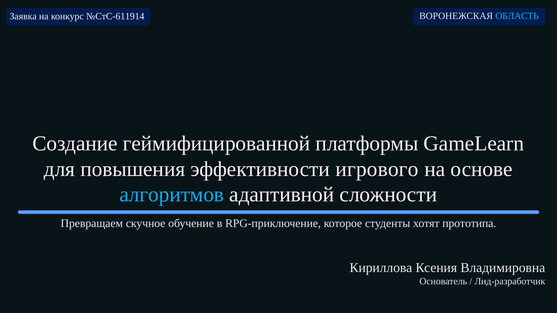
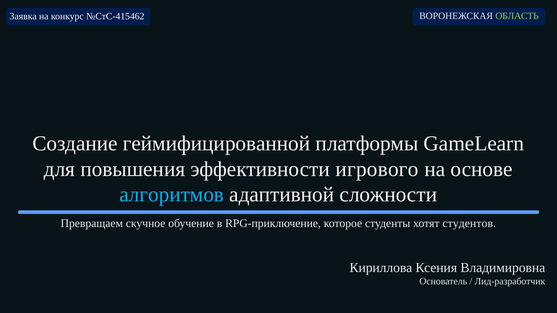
ОБЛАСТЬ colour: light blue -> light green (517, 16)
№СтС-611914: №СтС-611914 -> №СтС-415462 (115, 16)
прототипа: прототипа -> студентов (469, 223)
